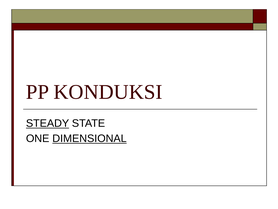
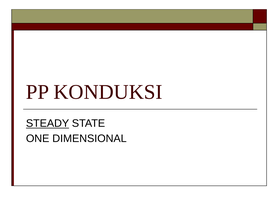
DIMENSIONAL underline: present -> none (89, 138)
